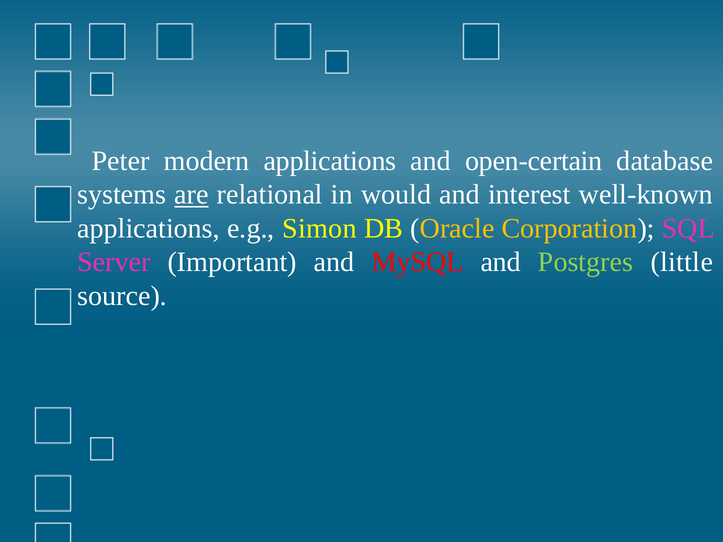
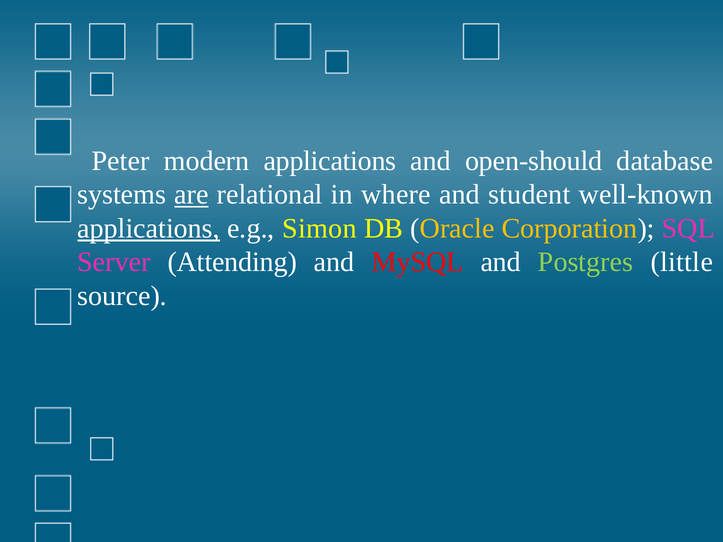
open-certain: open-certain -> open-should (534, 161)
would: would -> where (396, 195)
interest: interest -> student (529, 195)
applications underline: none -> present (149, 228)
Important: Important -> Attending (232, 262)
